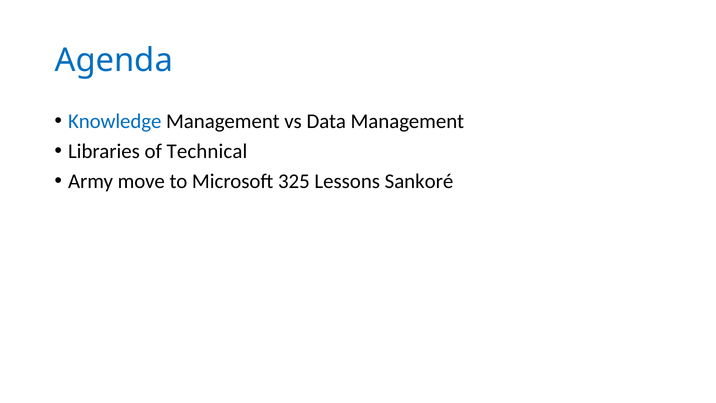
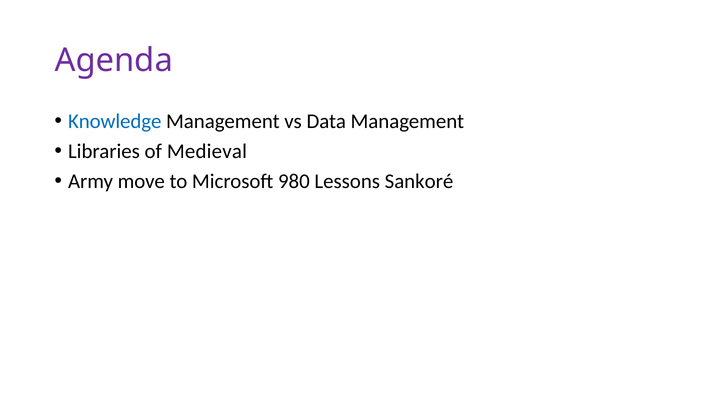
Agenda colour: blue -> purple (114, 60)
Technical: Technical -> Medieval (207, 151)
325: 325 -> 980 (294, 181)
